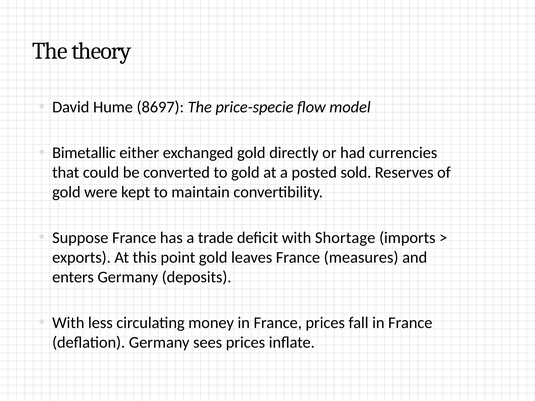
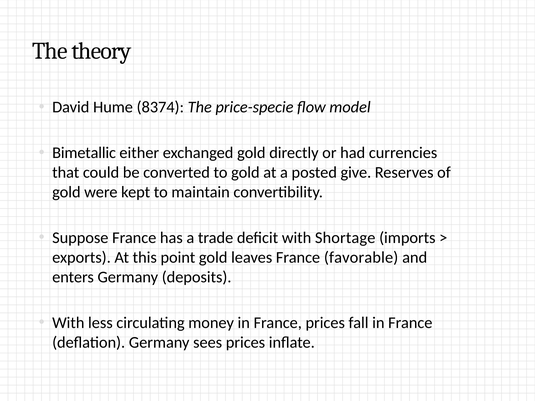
8697: 8697 -> 8374 (160, 107)
sold: sold -> give (356, 173)
measures: measures -> favorable (361, 258)
